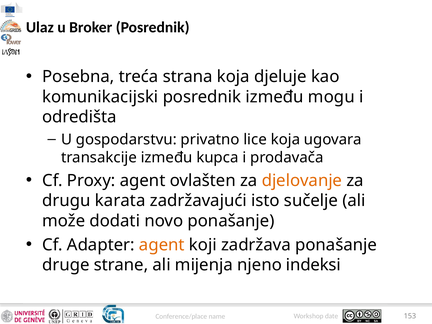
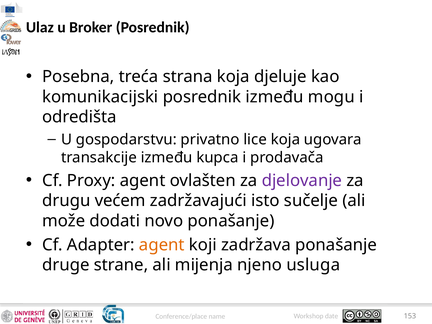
djelovanje colour: orange -> purple (302, 180)
karata: karata -> većem (120, 201)
indeksi: indeksi -> usluga (313, 265)
